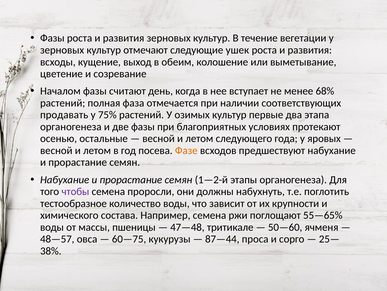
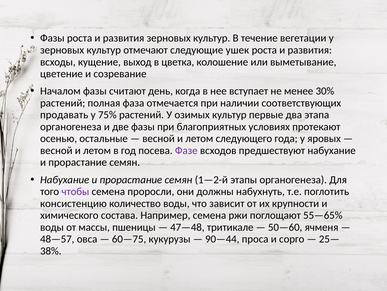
обеим: обеим -> цветка (178, 62)
68%: 68% -> 30% (325, 91)
Фазе colour: orange -> purple (186, 150)
тестообразное: тестообразное -> консистенцию (73, 203)
87—44: 87—44 -> 90—44 (222, 239)
